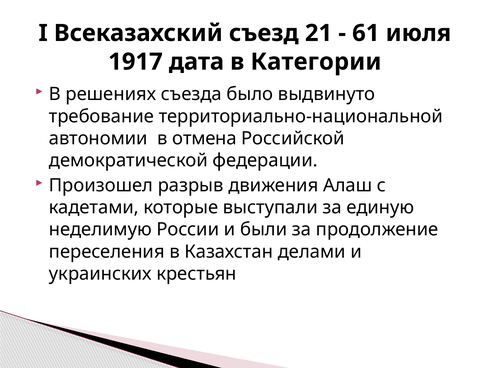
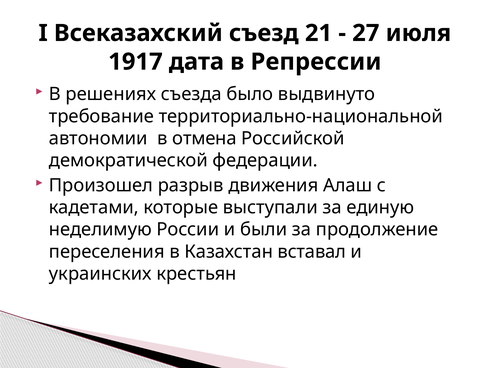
61: 61 -> 27 (366, 33)
Категории: Категории -> Репрессии (316, 62)
делами: делами -> вставал (312, 251)
